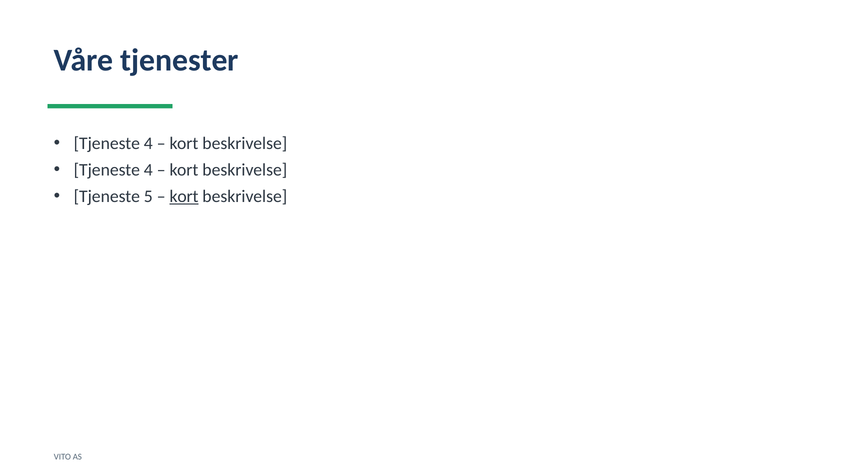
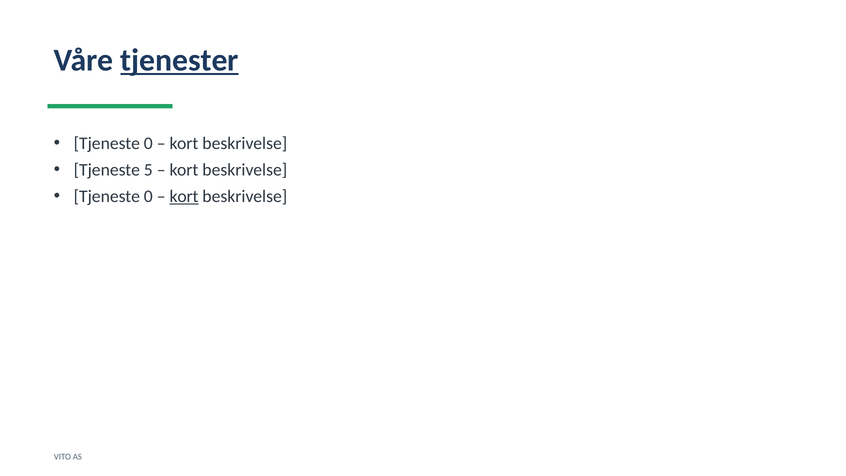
tjenester underline: none -> present (180, 60)
4: 4 -> 0 (148, 143)
4: 4 -> 5 (148, 170)
5: 5 -> 0 (148, 196)
